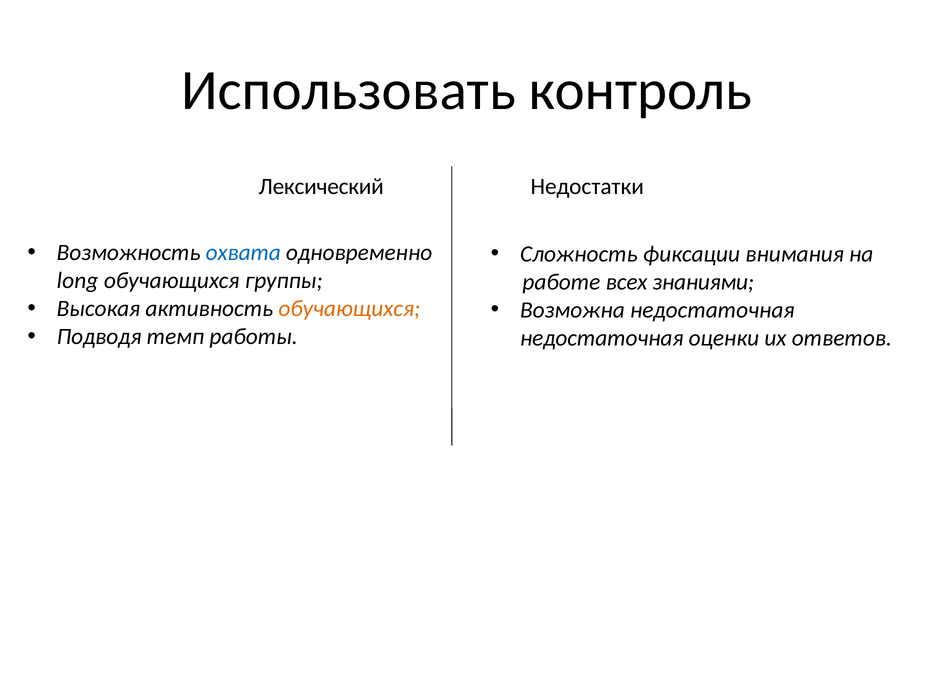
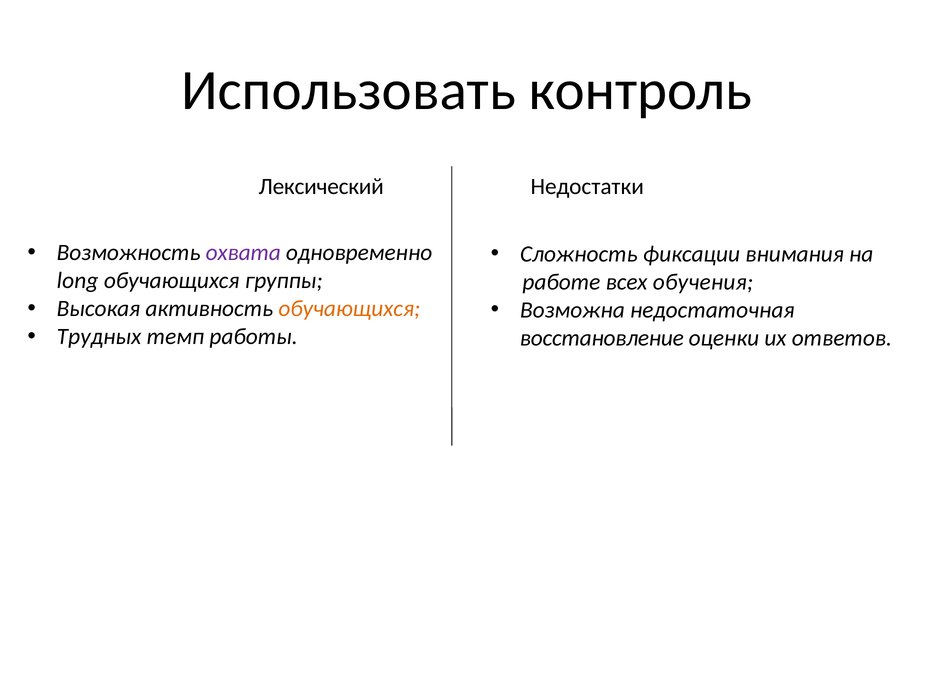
охвата colour: blue -> purple (243, 253)
знаниями: знаниями -> обучения (703, 282)
Подводя: Подводя -> Трудных (99, 337)
недостаточная: недостаточная -> восстановление (602, 338)
